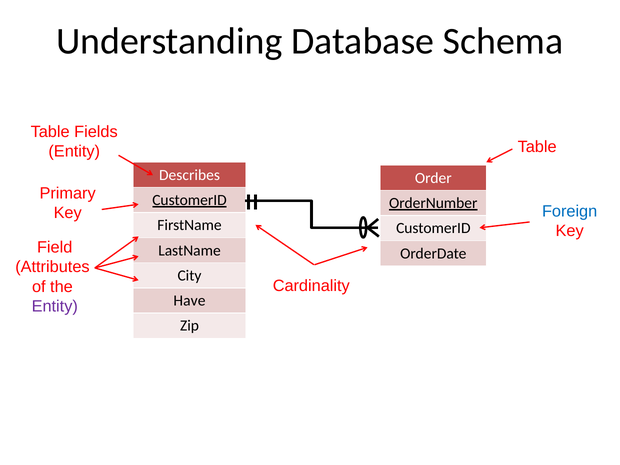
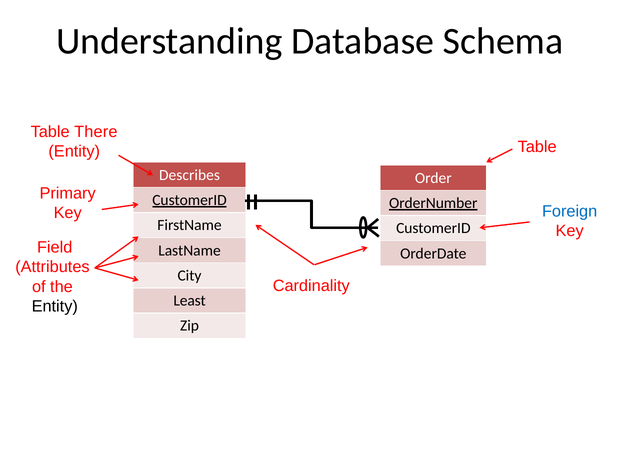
Fields: Fields -> There (96, 132)
Have: Have -> Least (190, 301)
Entity colour: purple -> black (55, 306)
